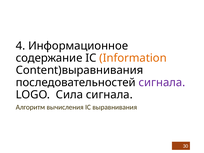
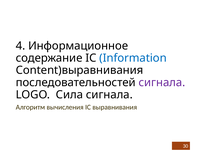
Information colour: orange -> blue (133, 58)
